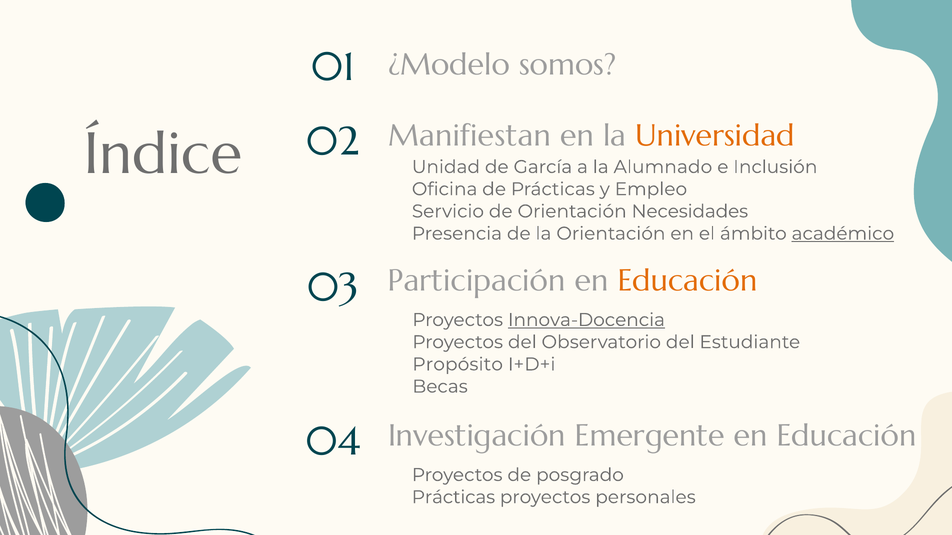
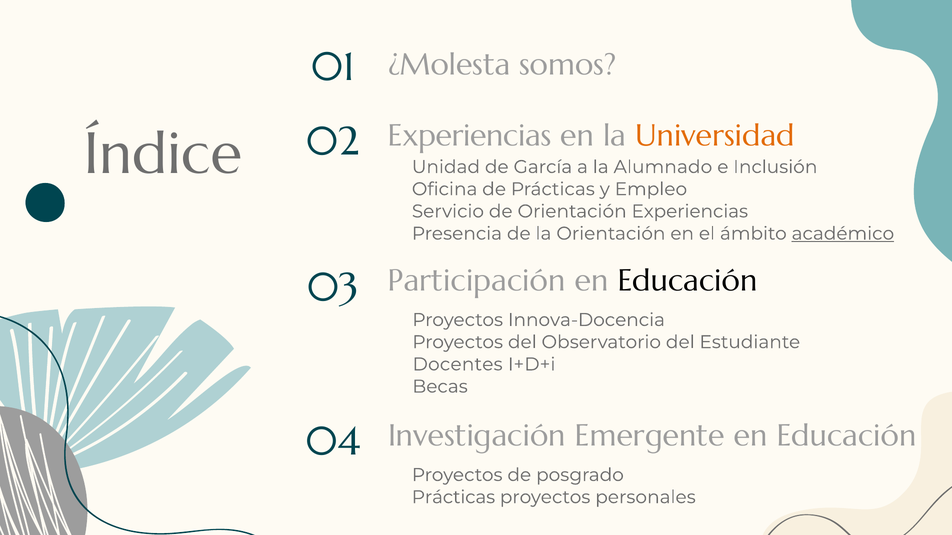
¿Modelo: ¿Modelo -> ¿Molesta (449, 65)
Manifiestan: Manifiestan -> Experiencias (470, 136)
Orientación Necesidades: Necesidades -> Experiencias (690, 212)
Educación colour: orange -> black (687, 281)
Innova-Docencia underline: present -> none (586, 320)
Propósito: Propósito -> Docentes (458, 365)
